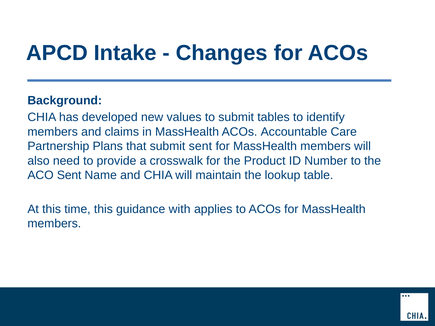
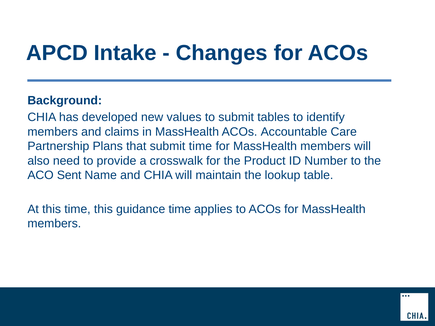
submit sent: sent -> time (200, 146)
guidance with: with -> time (180, 209)
